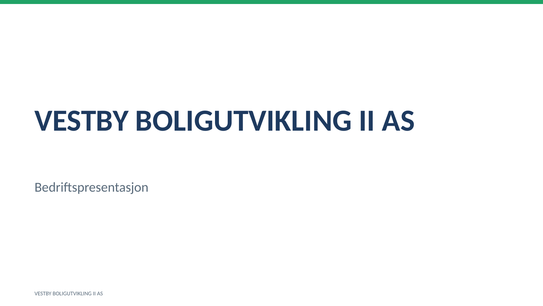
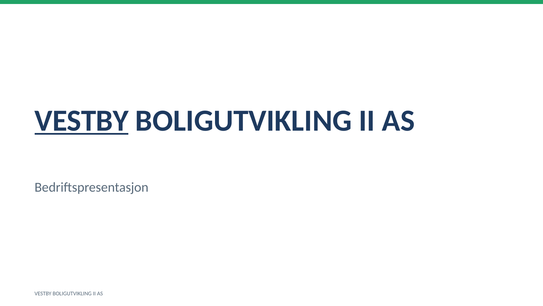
VESTBY underline: none -> present (82, 120)
